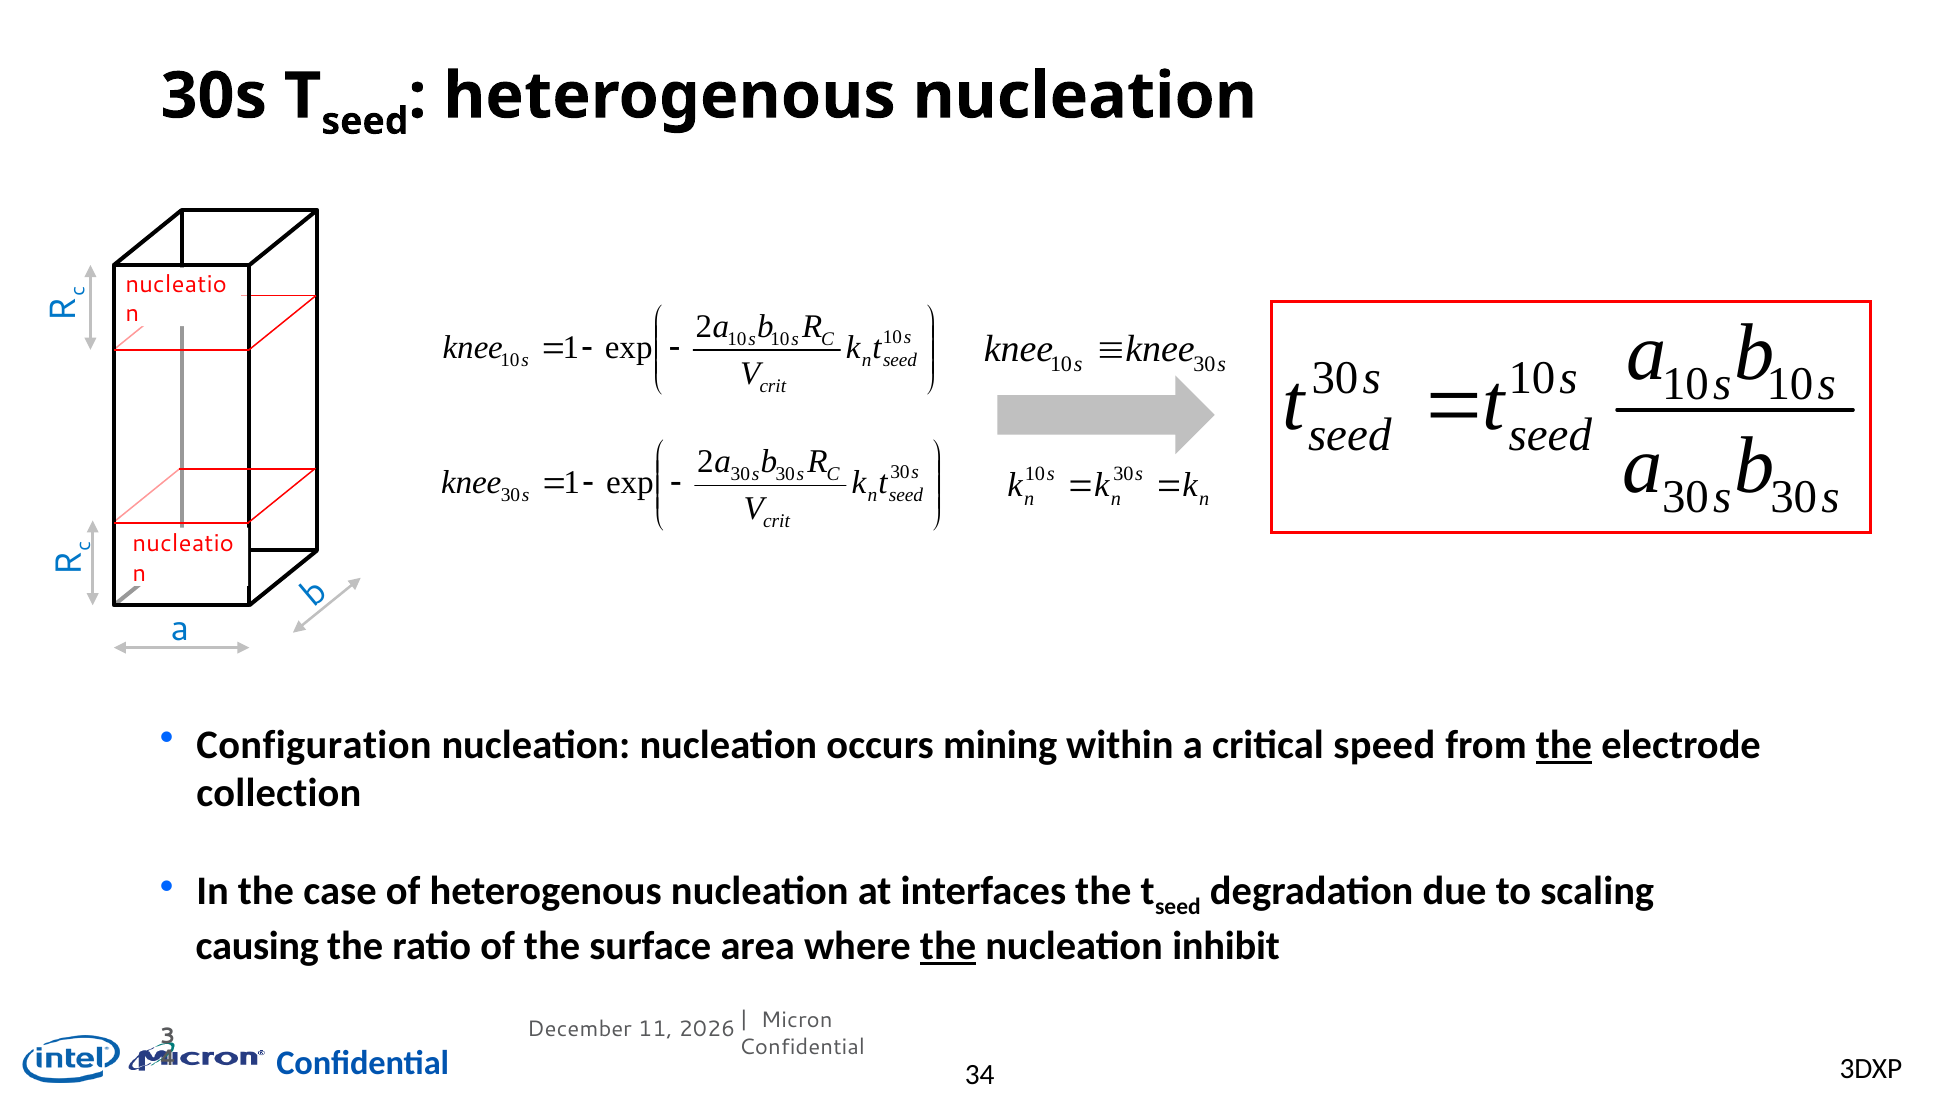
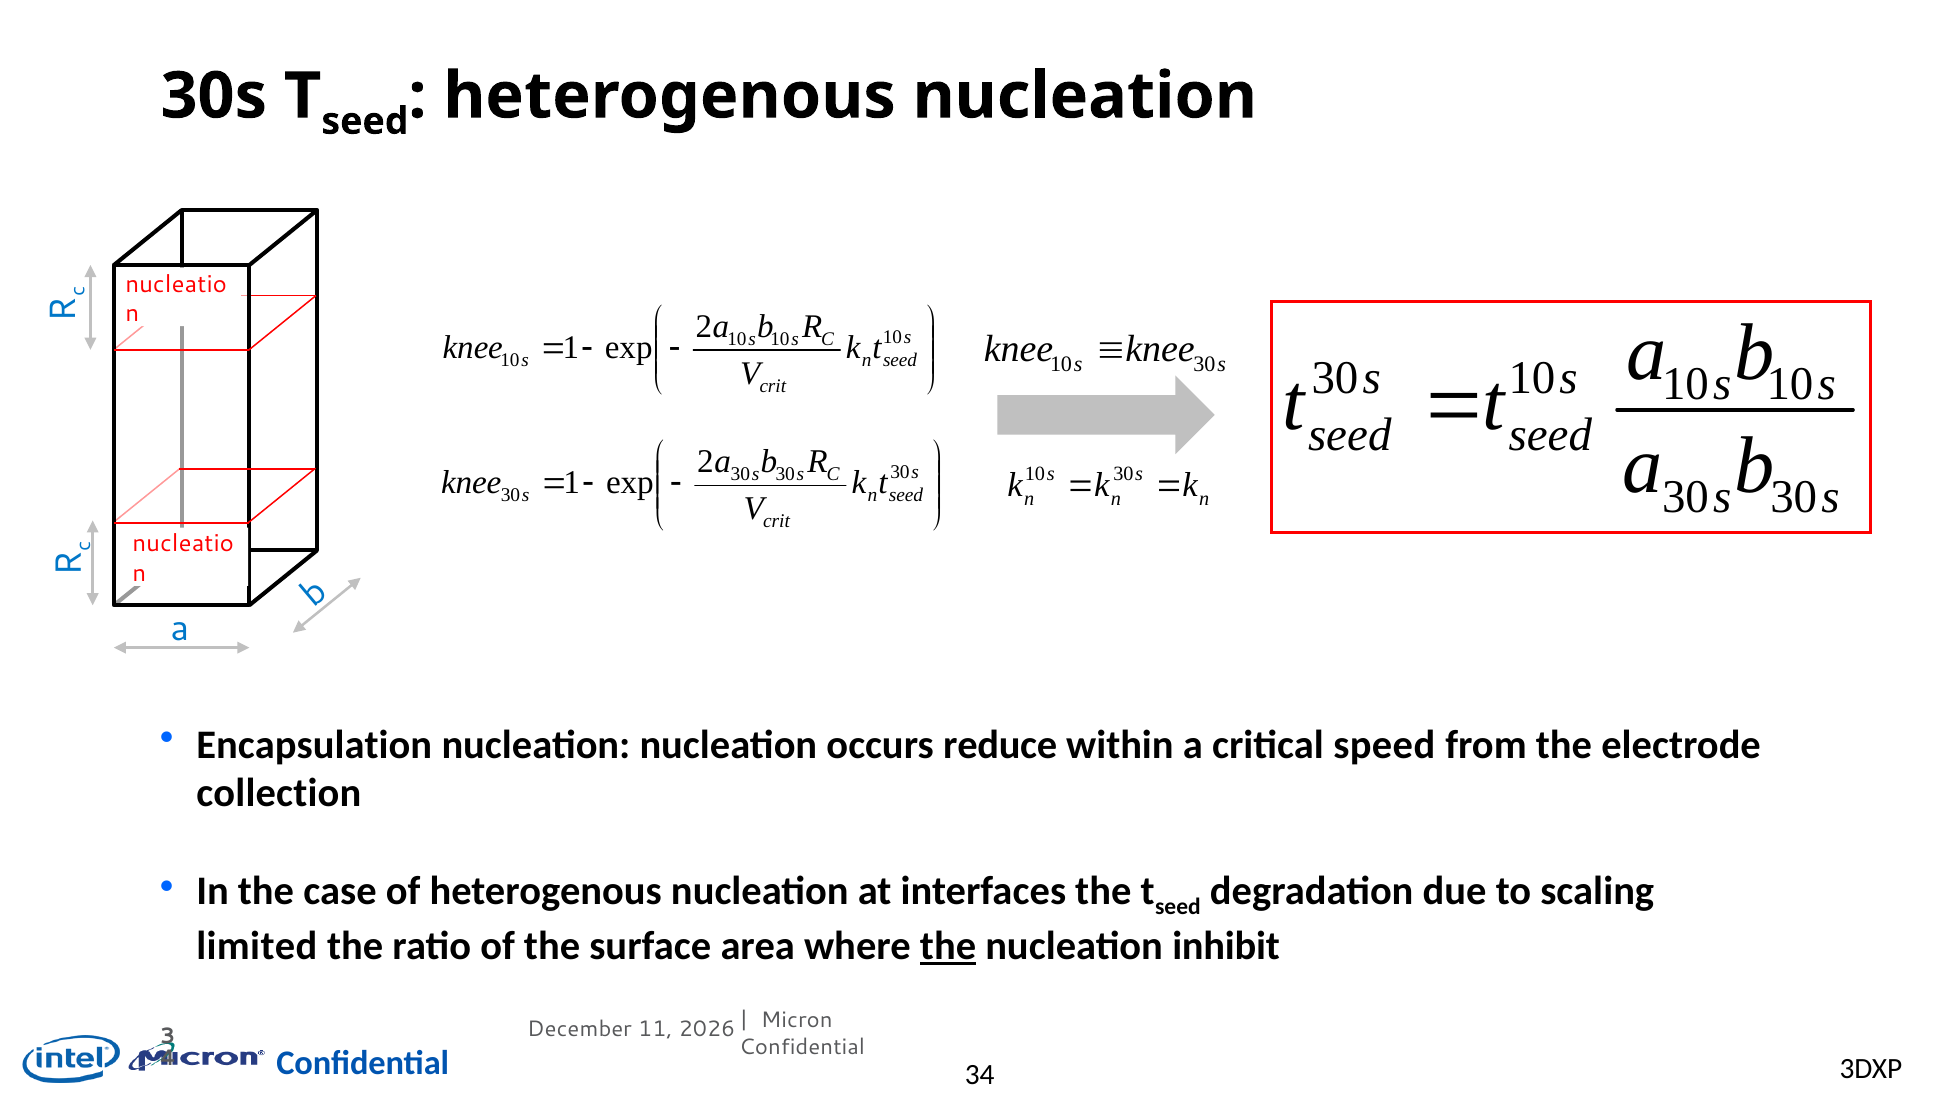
Configuration: Configuration -> Encapsulation (314, 745)
mining: mining -> reduce (1000, 745)
the underline: present -> none (1564, 745)
causing: causing -> limited (257, 946)
